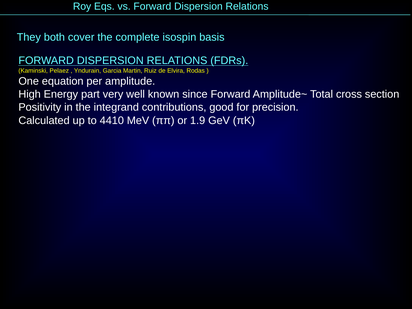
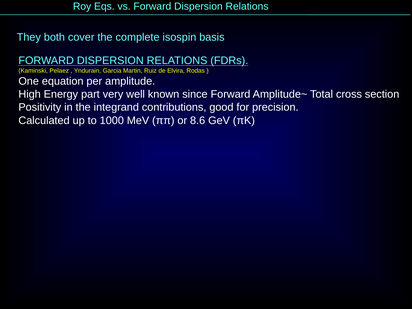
4410: 4410 -> 1000 (112, 120)
1.9: 1.9 -> 8.6 (198, 120)
